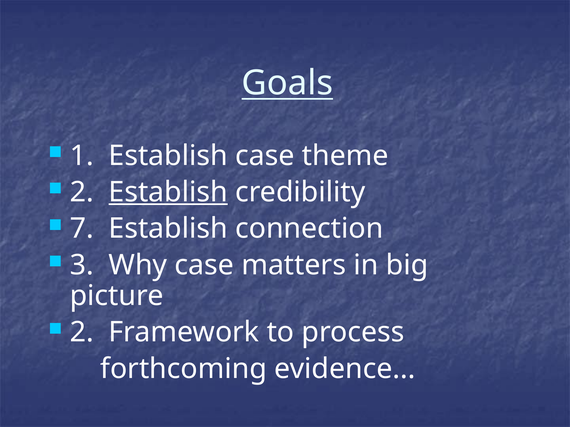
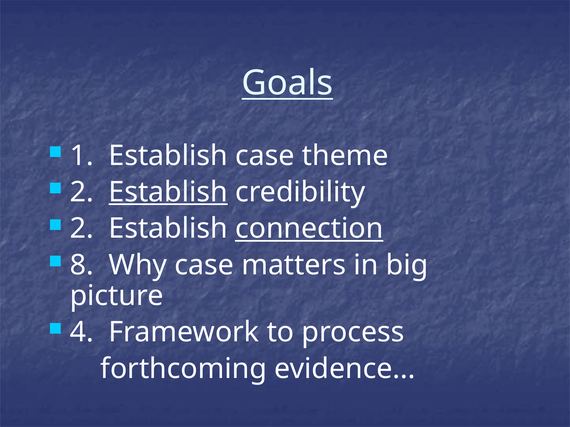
7: 7 -> 2 (82, 229)
connection underline: none -> present (309, 229)
3: 3 -> 8 (82, 265)
2: 2 -> 4 (82, 333)
